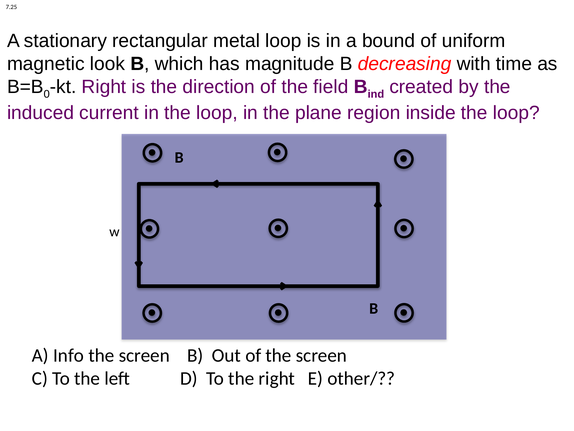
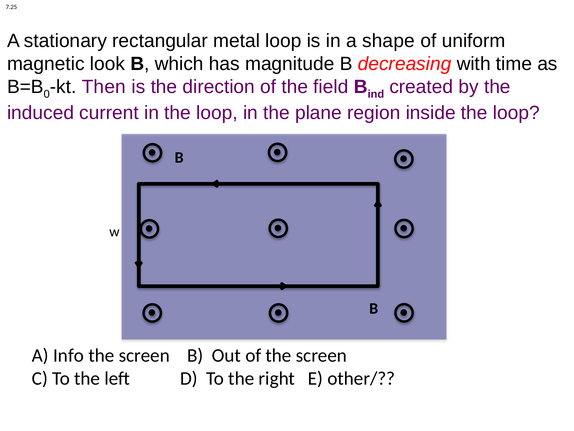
bound: bound -> shape (388, 41)
Right: Right -> Then (104, 87)
